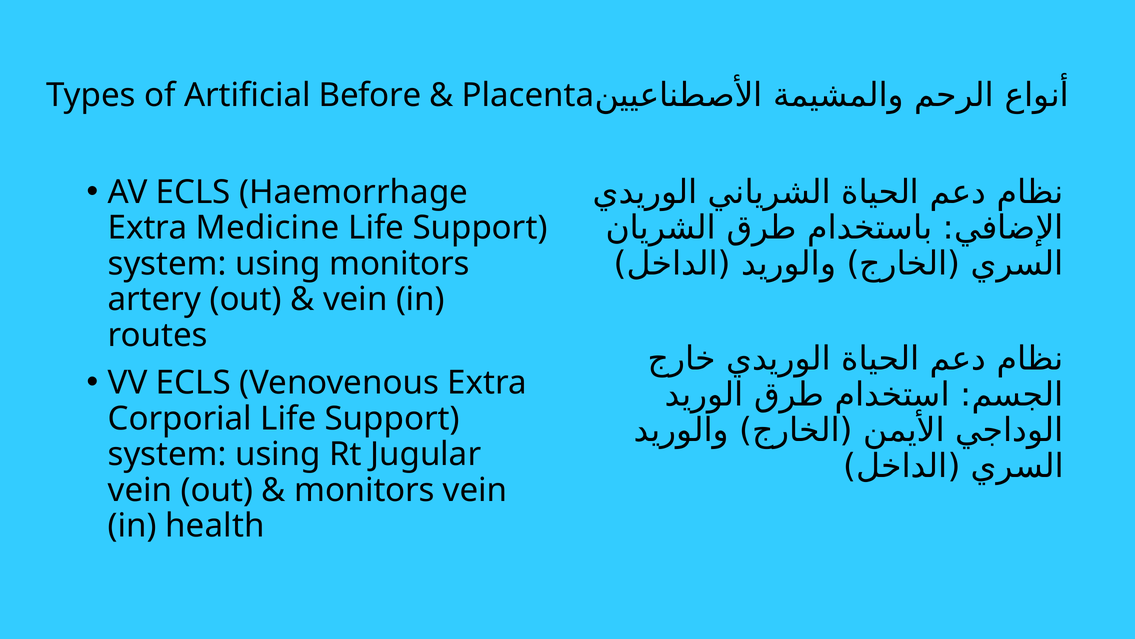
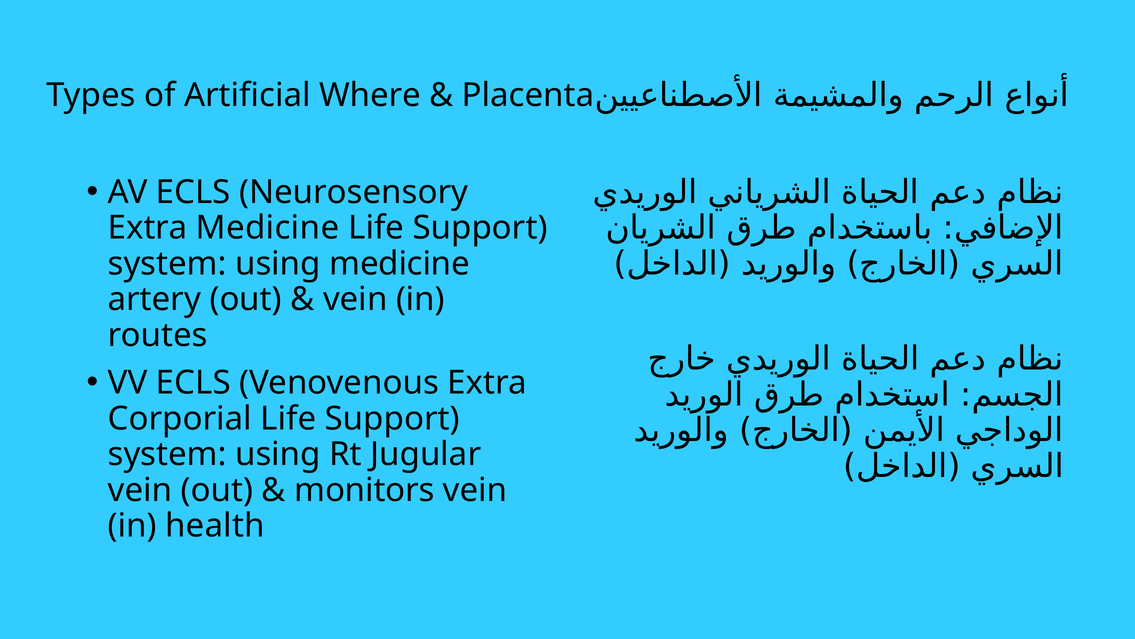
Before: Before -> Where (370, 95)
Haemorrhage: Haemorrhage -> Neurosensory (354, 192)
using monitors: monitors -> medicine (400, 263)
